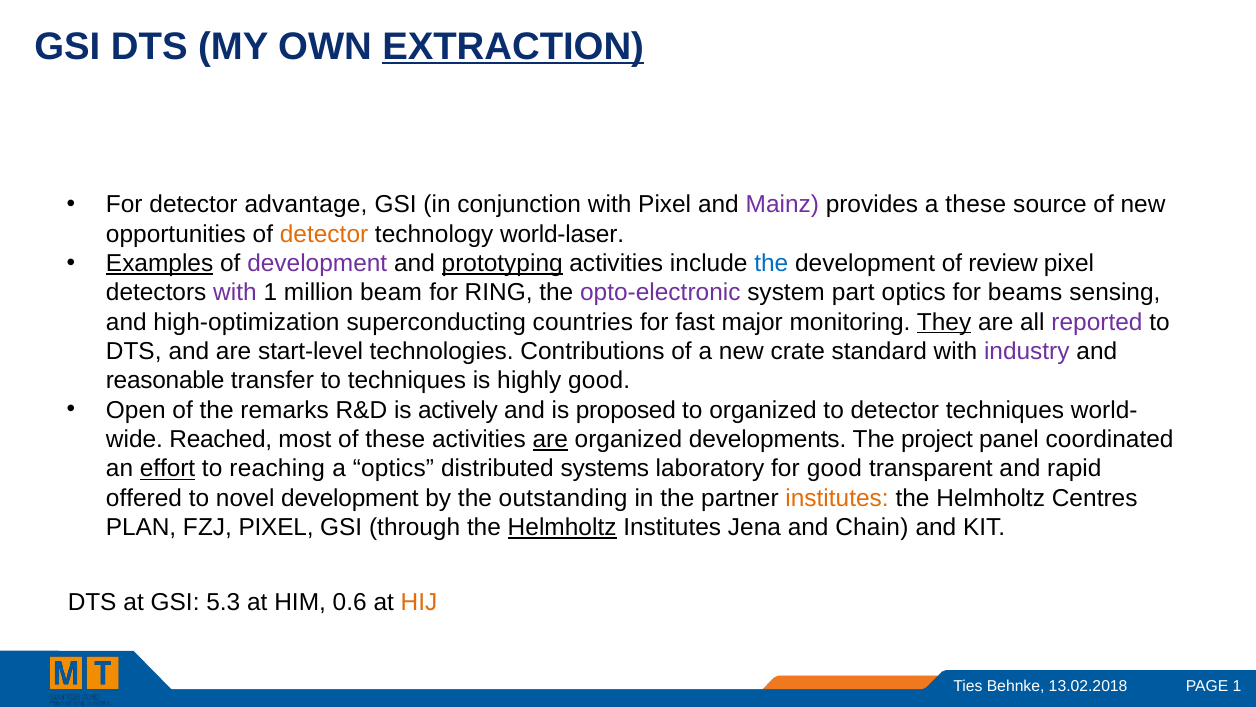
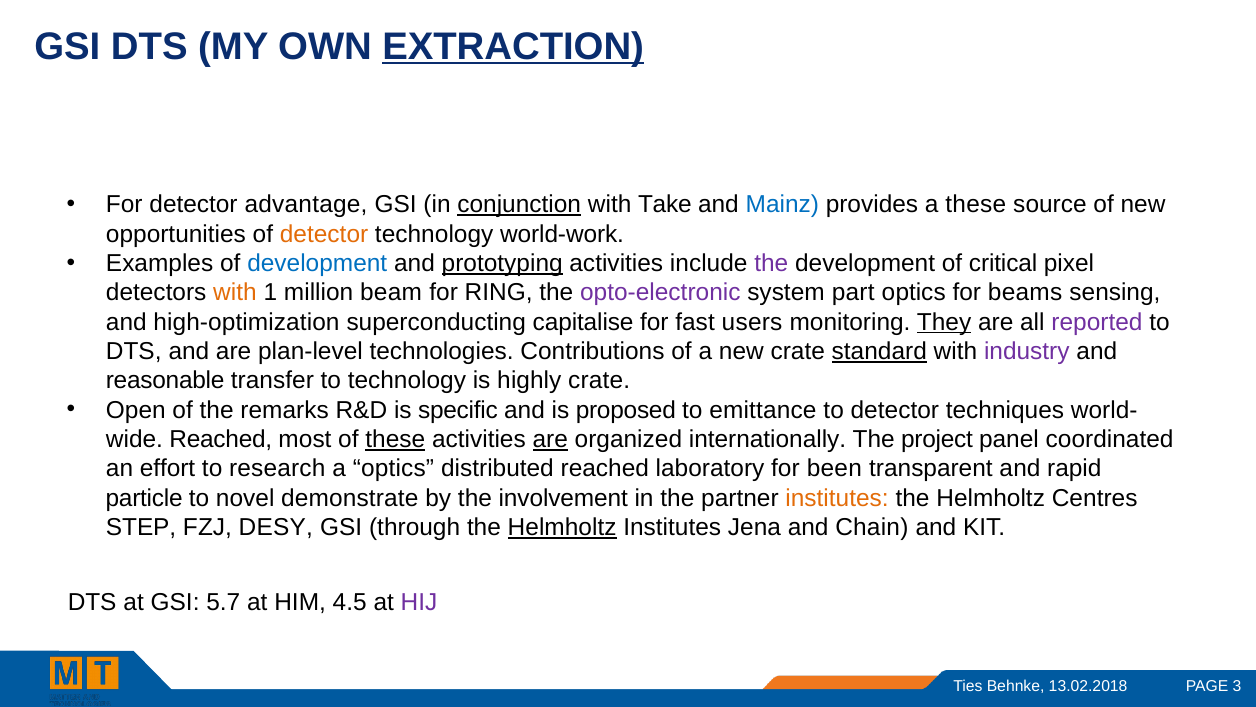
conjunction underline: none -> present (519, 205)
with Pixel: Pixel -> Take (665, 205)
Mainz colour: purple -> blue (782, 205)
world-laser: world-laser -> world-work (562, 234)
Examples underline: present -> none (160, 263)
development colour: purple -> blue (317, 263)
the colour: blue -> purple (771, 263)
review: review -> critical (1003, 263)
with colour: purple -> orange (235, 292)
countries: countries -> capitalise (583, 322)
major: major -> users (752, 322)
start-level: start-level -> plan-level (310, 351)
standard underline: none -> present (879, 351)
to techniques: techniques -> technology (407, 380)
highly good: good -> crate (599, 380)
actively: actively -> specific (458, 410)
to organized: organized -> emittance (763, 410)
these underline: none -> present (395, 439)
developments: developments -> internationally (768, 439)
effort underline: present -> none (168, 468)
reaching: reaching -> research (277, 468)
distributed systems: systems -> reached (605, 468)
for good: good -> been (834, 468)
offered: offered -> particle (144, 498)
novel development: development -> demonstrate (350, 498)
outstanding: outstanding -> involvement (563, 498)
PLAN: PLAN -> STEP (141, 527)
FZJ PIXEL: PIXEL -> DESY (276, 527)
5.3: 5.3 -> 5.7 (223, 602)
0.6: 0.6 -> 4.5 (350, 602)
HIJ colour: orange -> purple (419, 602)
PAGE 1: 1 -> 3 (1237, 686)
